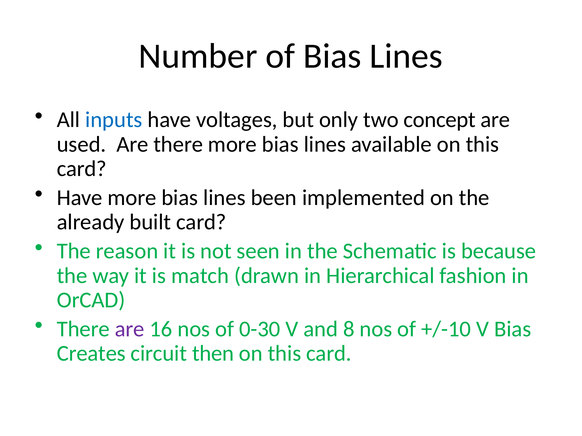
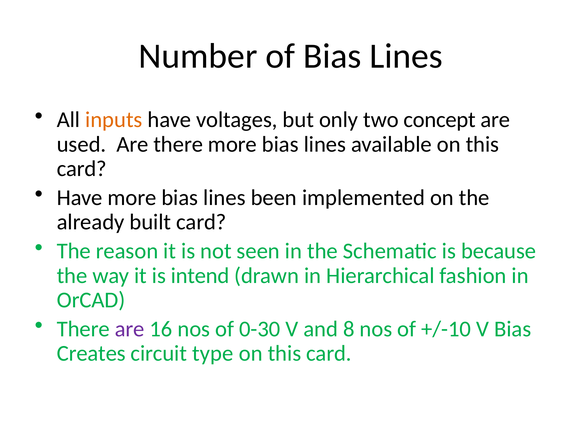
inputs colour: blue -> orange (114, 120)
match: match -> intend (200, 276)
then: then -> type (213, 354)
